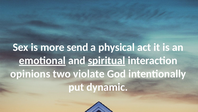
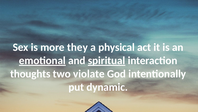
send: send -> they (77, 47)
opinions: opinions -> thoughts (30, 73)
